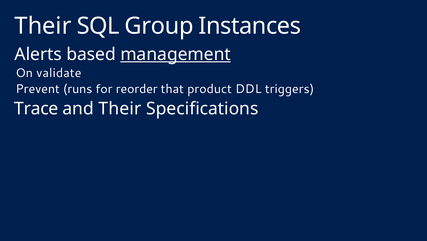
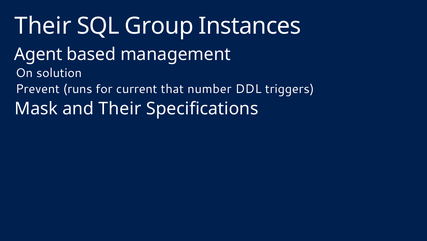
Alerts: Alerts -> Agent (38, 54)
management underline: present -> none (176, 54)
validate: validate -> solution (59, 73)
reorder: reorder -> current (137, 89)
product: product -> number (209, 89)
Trace: Trace -> Mask (36, 108)
